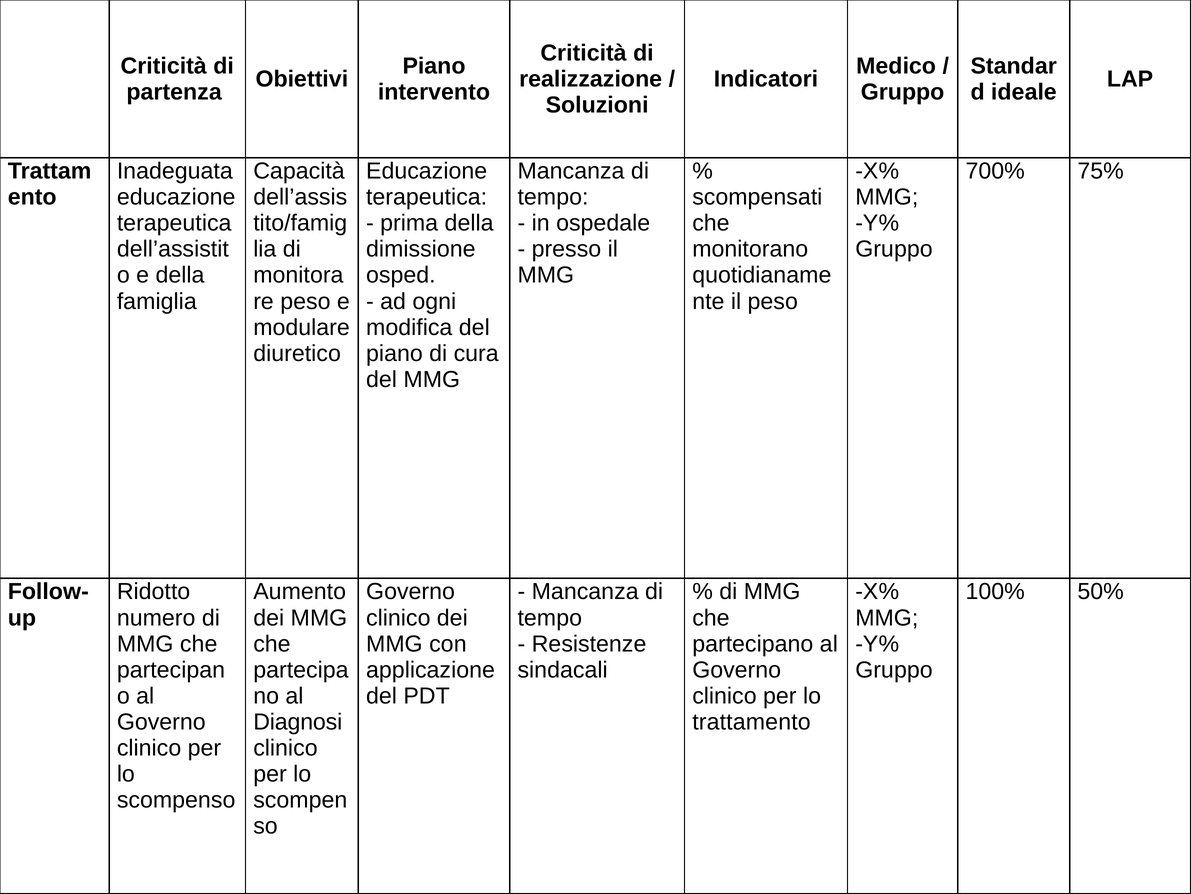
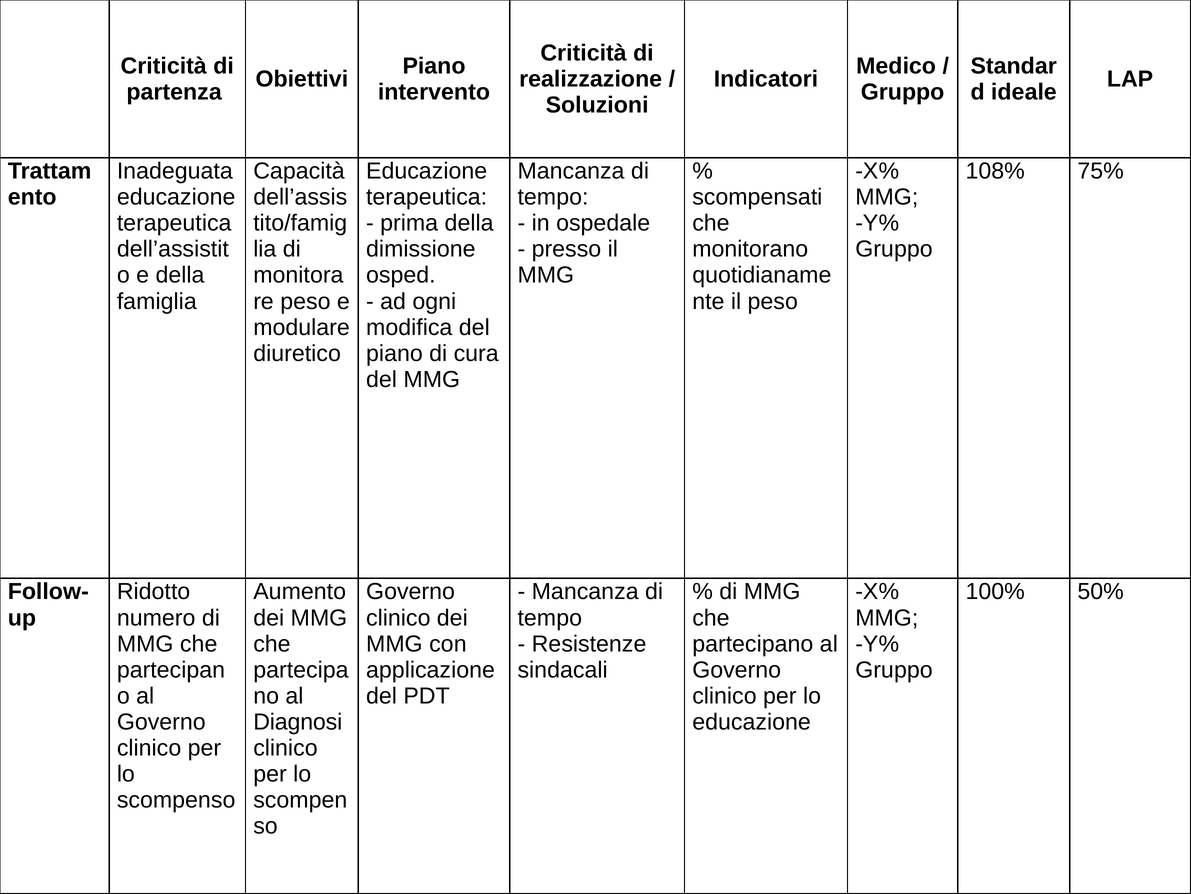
700%: 700% -> 108% (995, 171)
trattamento: trattamento -> educazione (752, 721)
